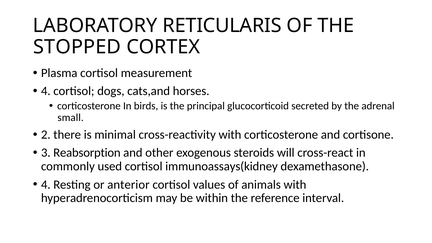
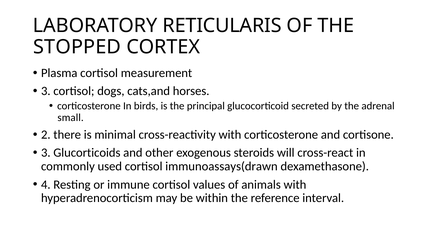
4: 4 -> 3 (46, 91)
Reabsorption: Reabsorption -> Glucorticoids (87, 153)
immunoassays(kidney: immunoassays(kidney -> immunoassays(drawn (221, 166)
anterior: anterior -> immune (128, 185)
